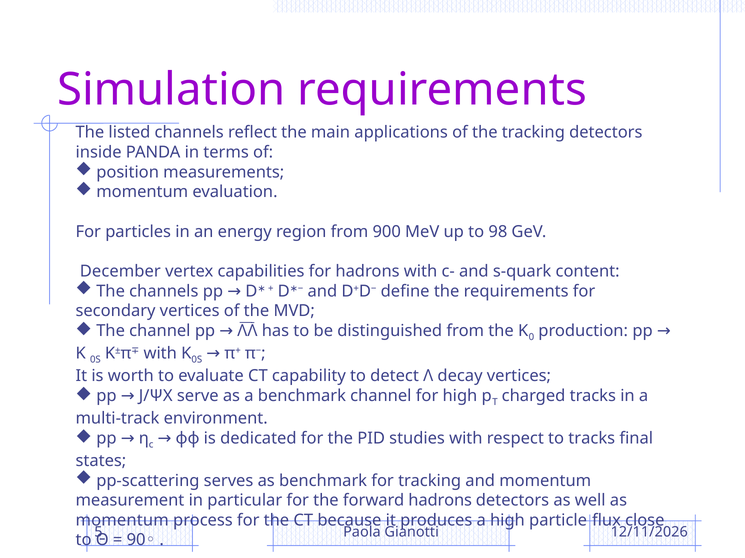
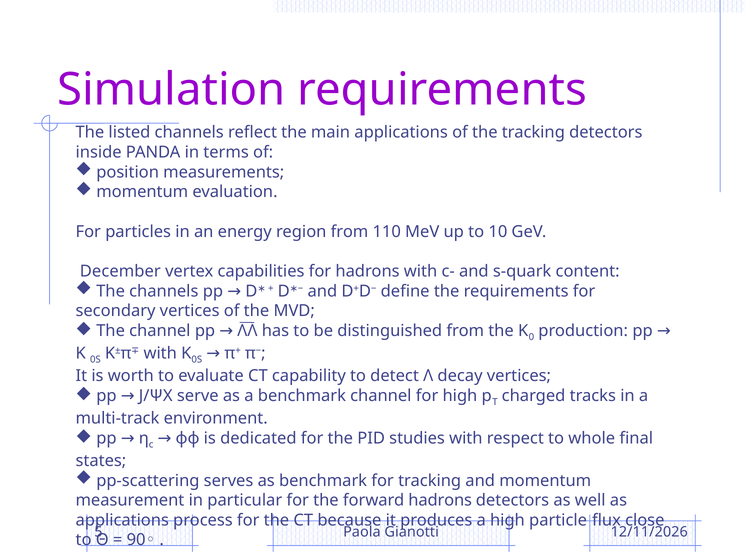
900: 900 -> 110 (387, 232)
98: 98 -> 10 (498, 232)
to tracks: tracks -> whole (592, 439)
momentum: momentum -> applications (122, 521)
